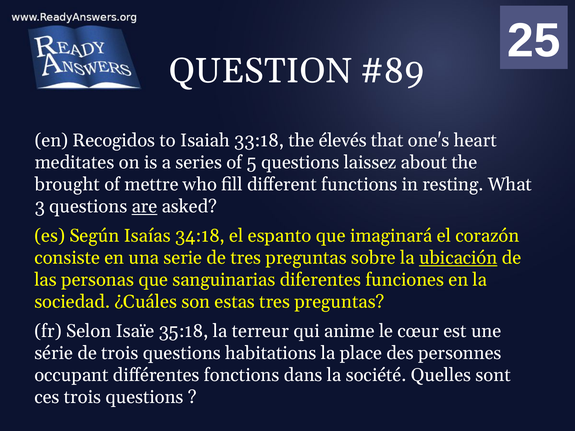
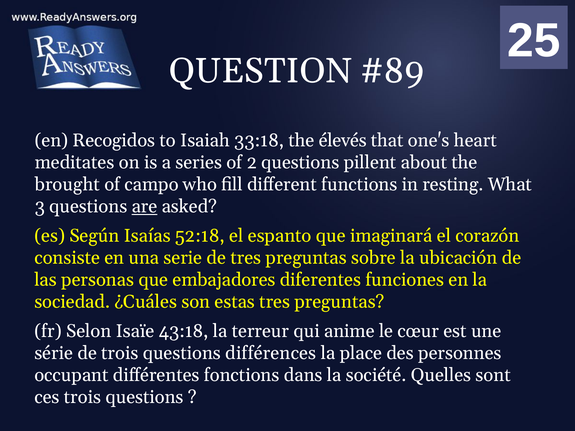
5: 5 -> 2 (252, 163)
laissez: laissez -> pillent (370, 163)
mettre: mettre -> campo (152, 185)
34:18: 34:18 -> 52:18 (200, 236)
ubicación underline: present -> none (458, 258)
sanguinarias: sanguinarias -> embajadores (224, 280)
35:18: 35:18 -> 43:18 (184, 331)
habitations: habitations -> différences (271, 353)
